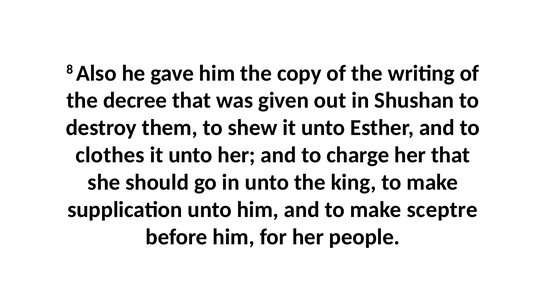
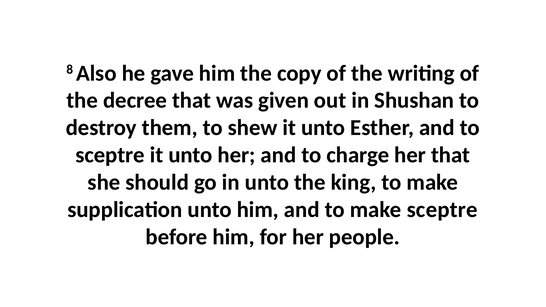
clothes: clothes -> sceptre (110, 155)
